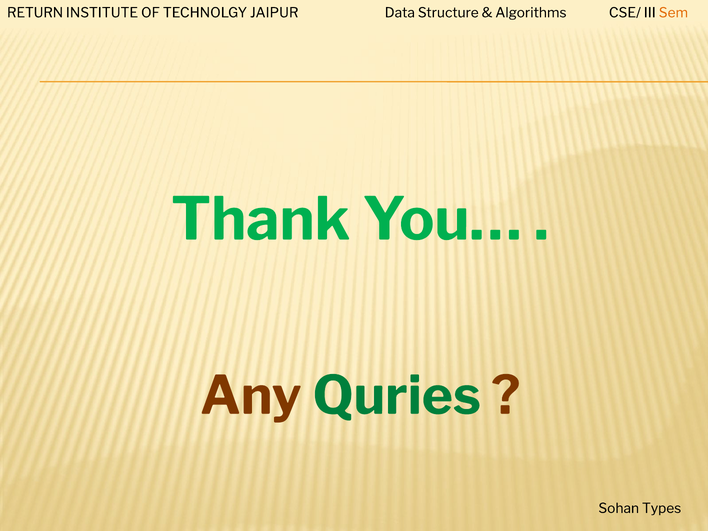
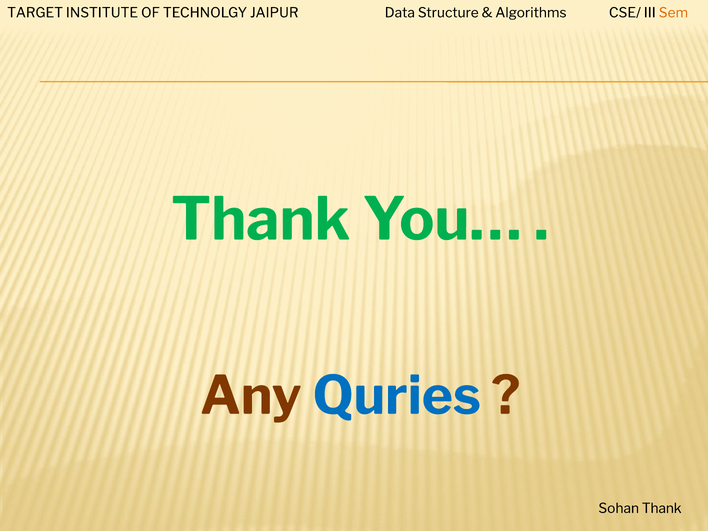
RETURN: RETURN -> TARGET (35, 13)
Quries colour: green -> blue (397, 396)
Sohan Types: Types -> Thank (662, 508)
